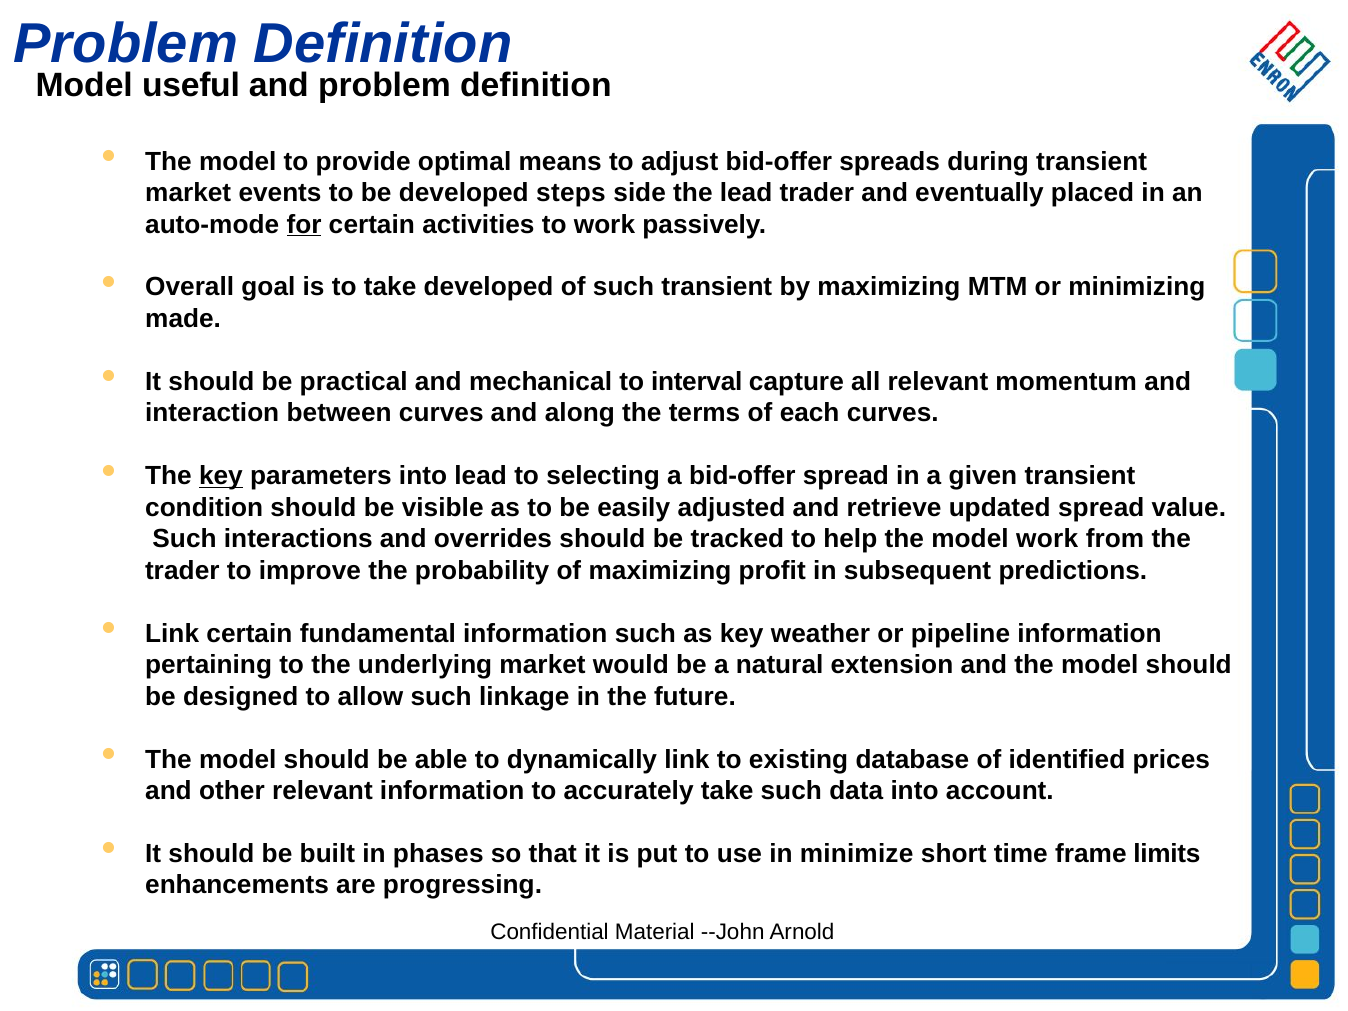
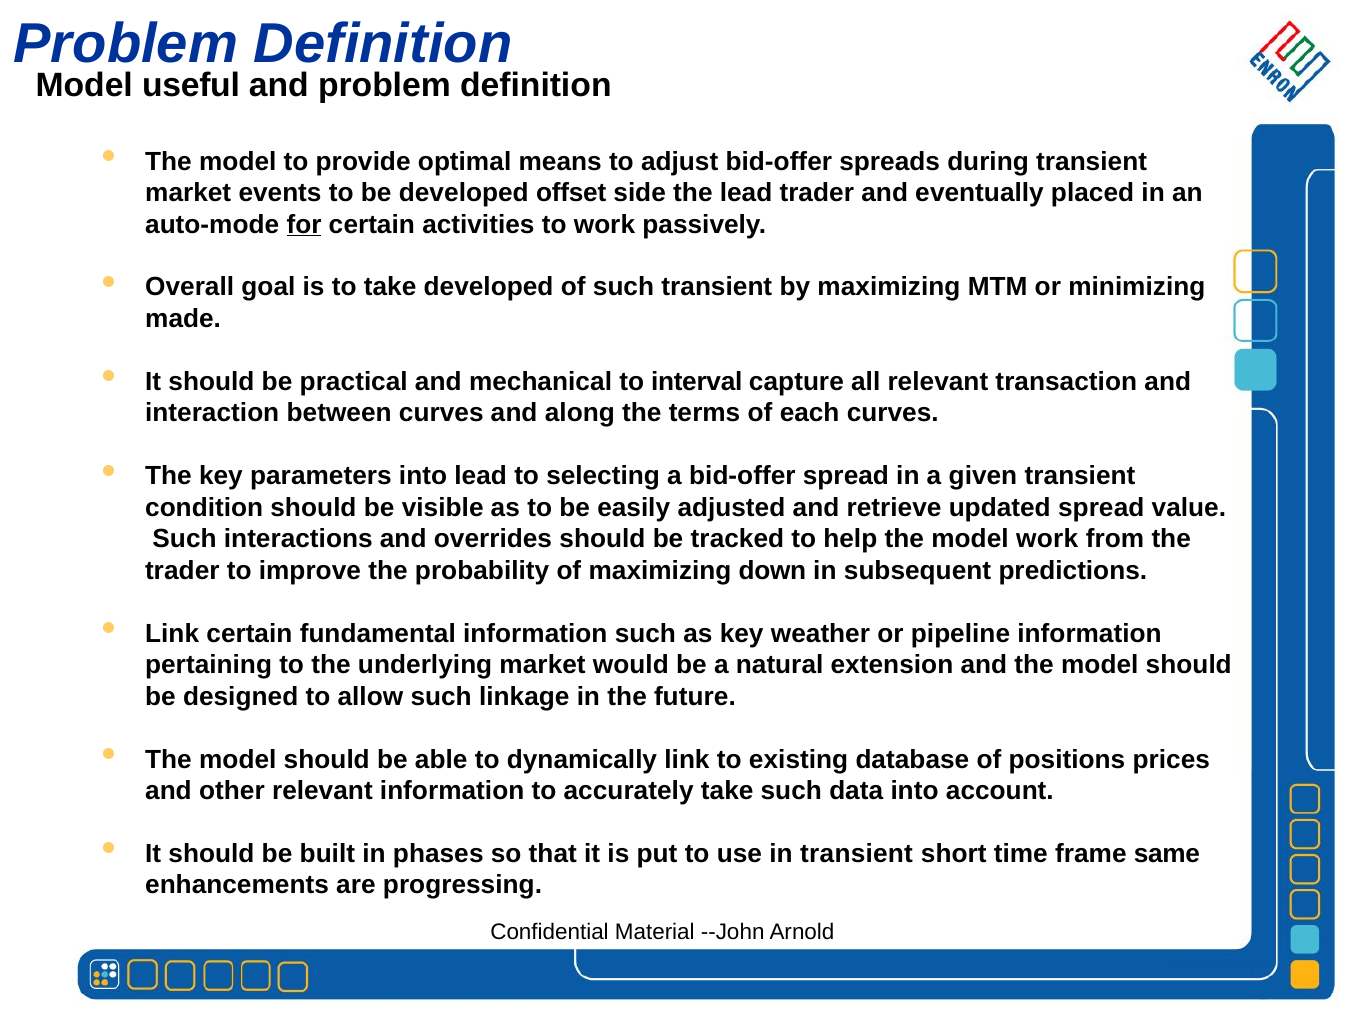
steps: steps -> offset (571, 193)
momentum: momentum -> transaction (1066, 382)
key underline: present -> none (221, 476)
profit: profit -> down (772, 571)
identified: identified -> positions (1067, 759)
in minimize: minimize -> transient (857, 854)
limits: limits -> same (1167, 854)
